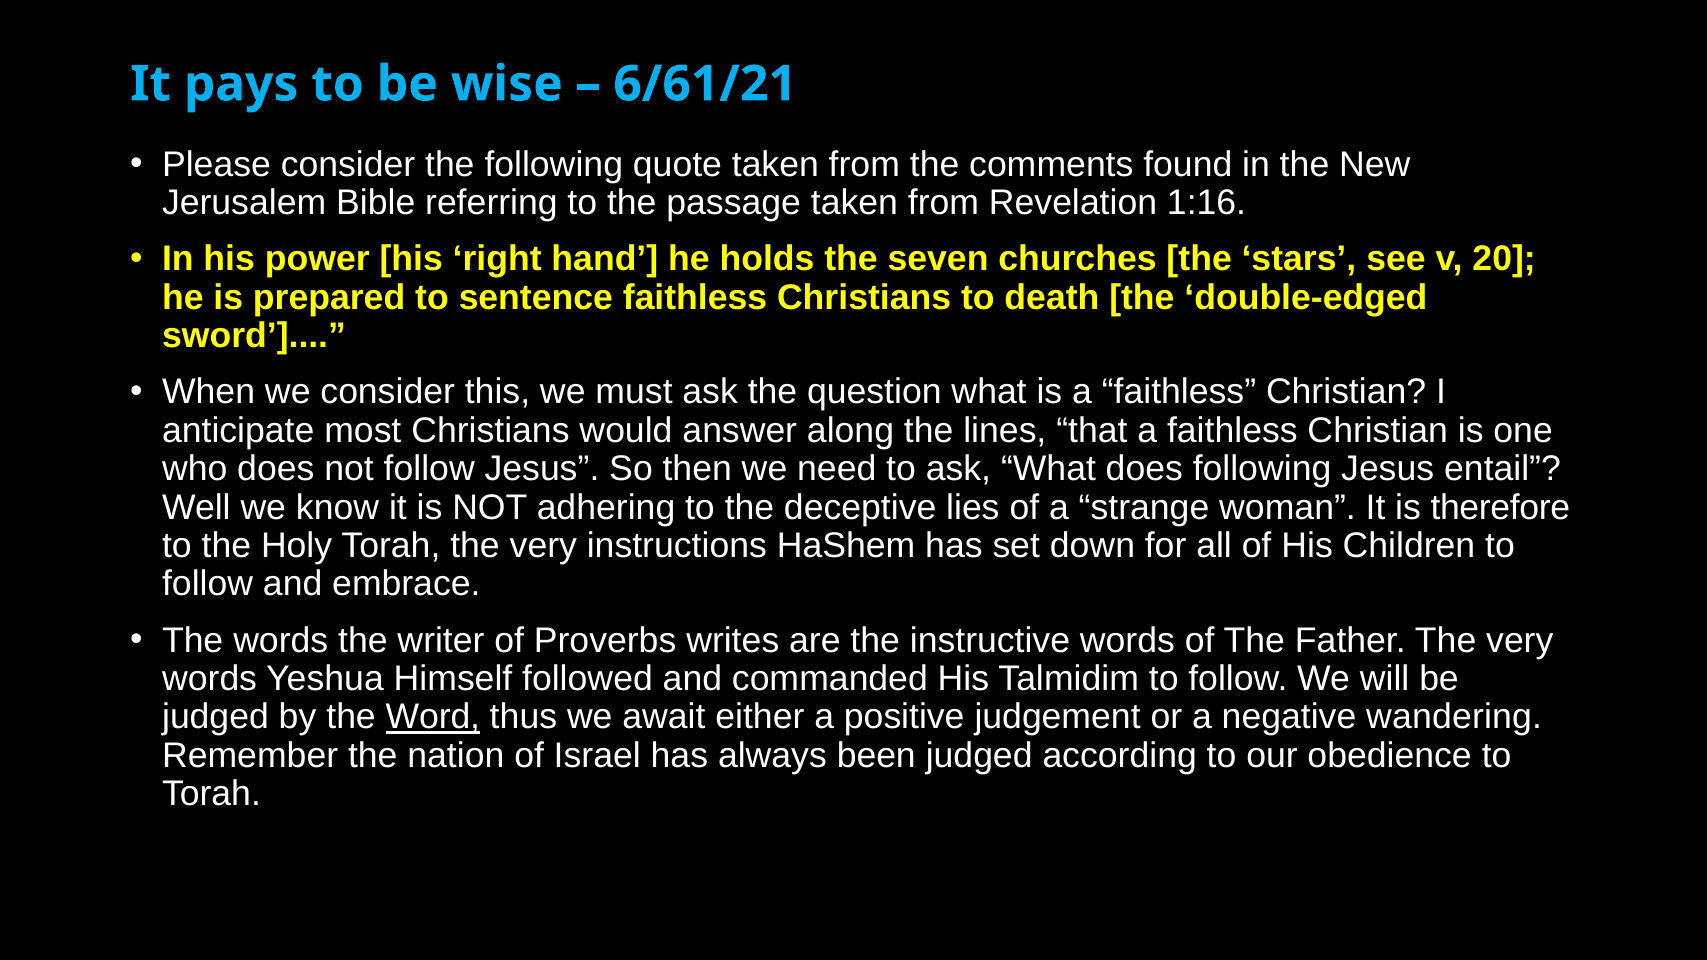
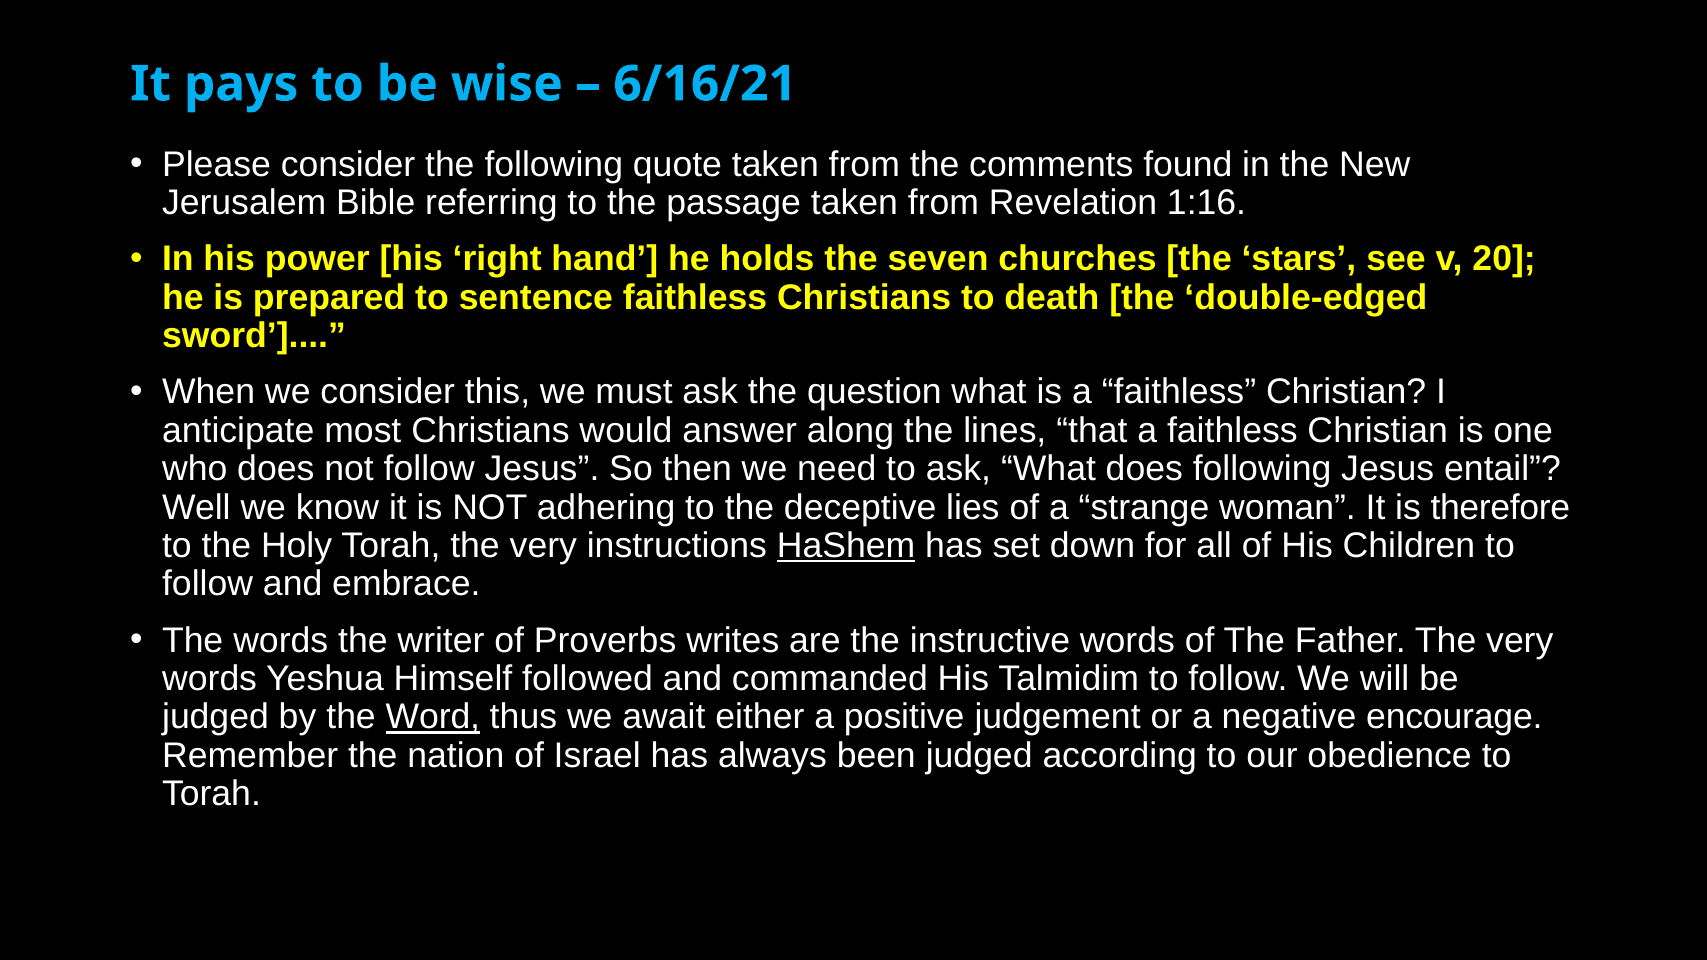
6/61/21: 6/61/21 -> 6/16/21 (705, 84)
HaShem underline: none -> present (846, 546)
wandering: wandering -> encourage (1454, 717)
